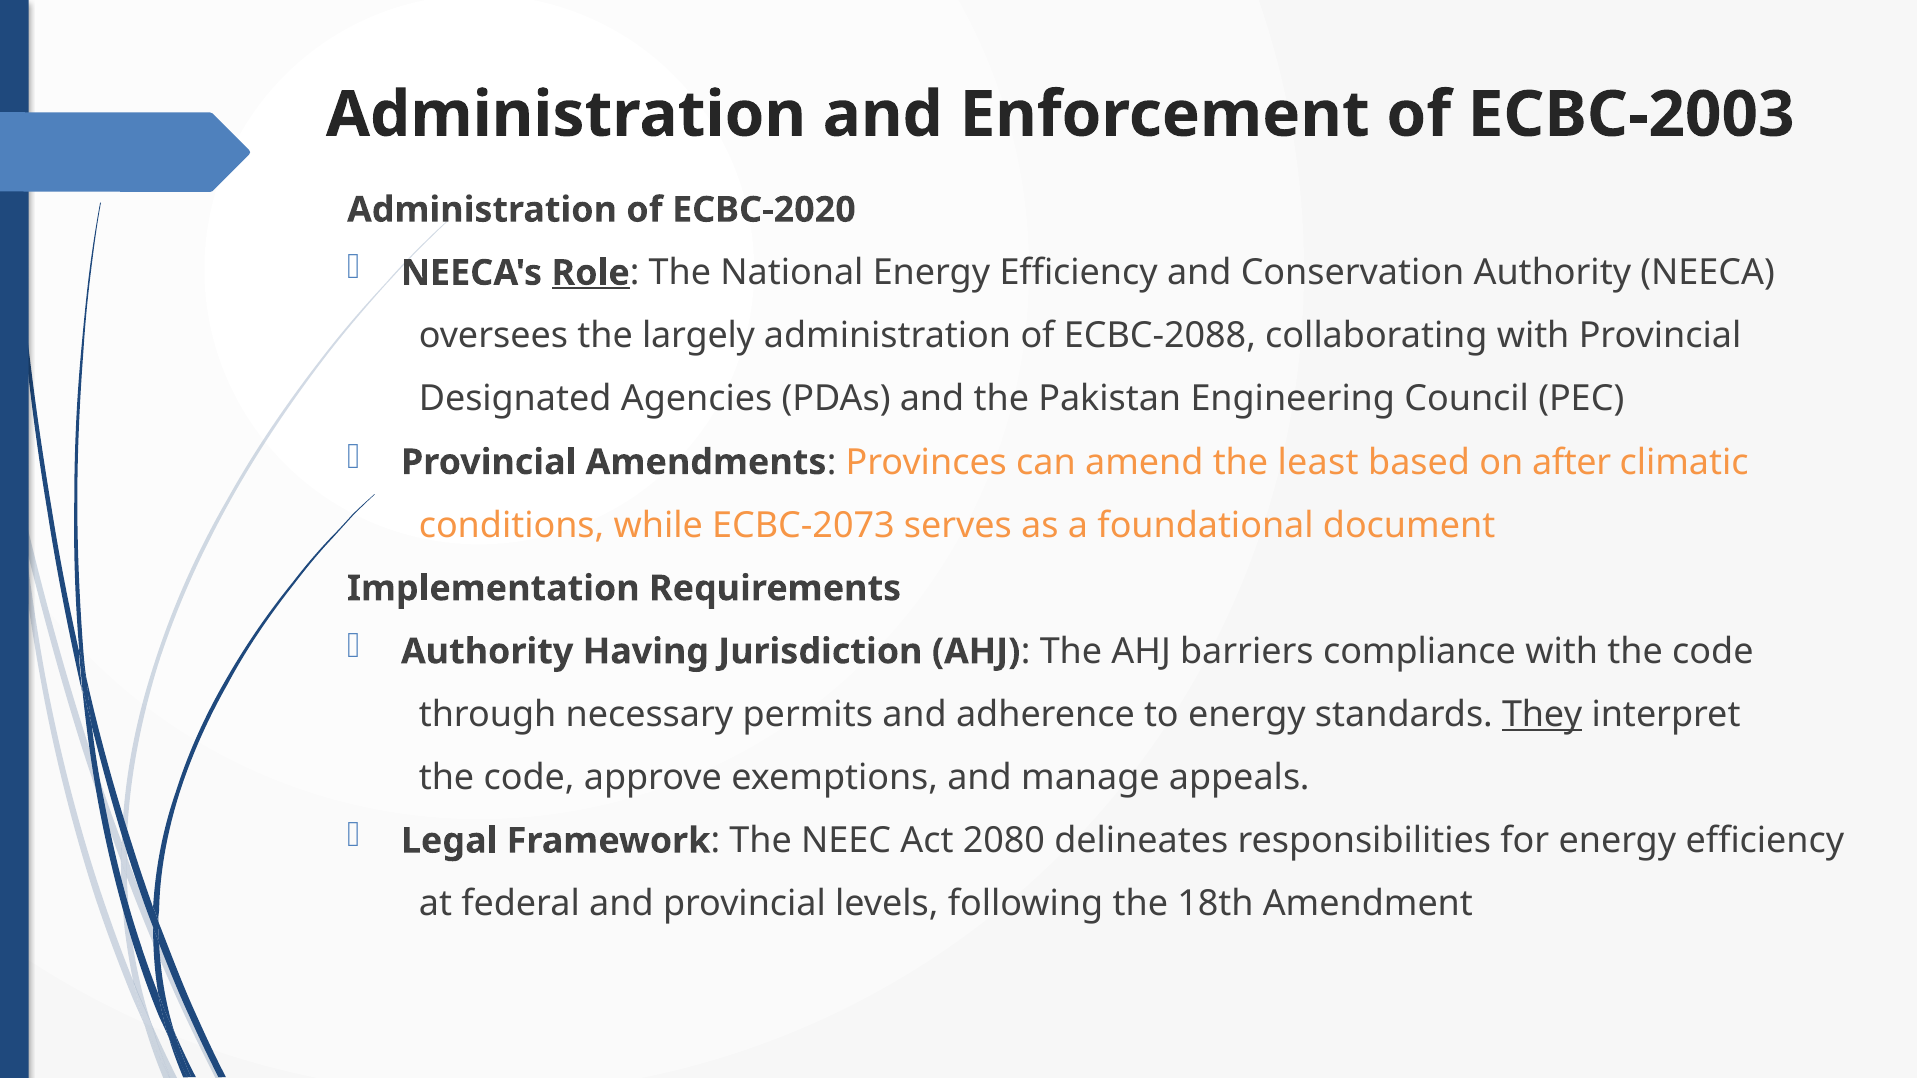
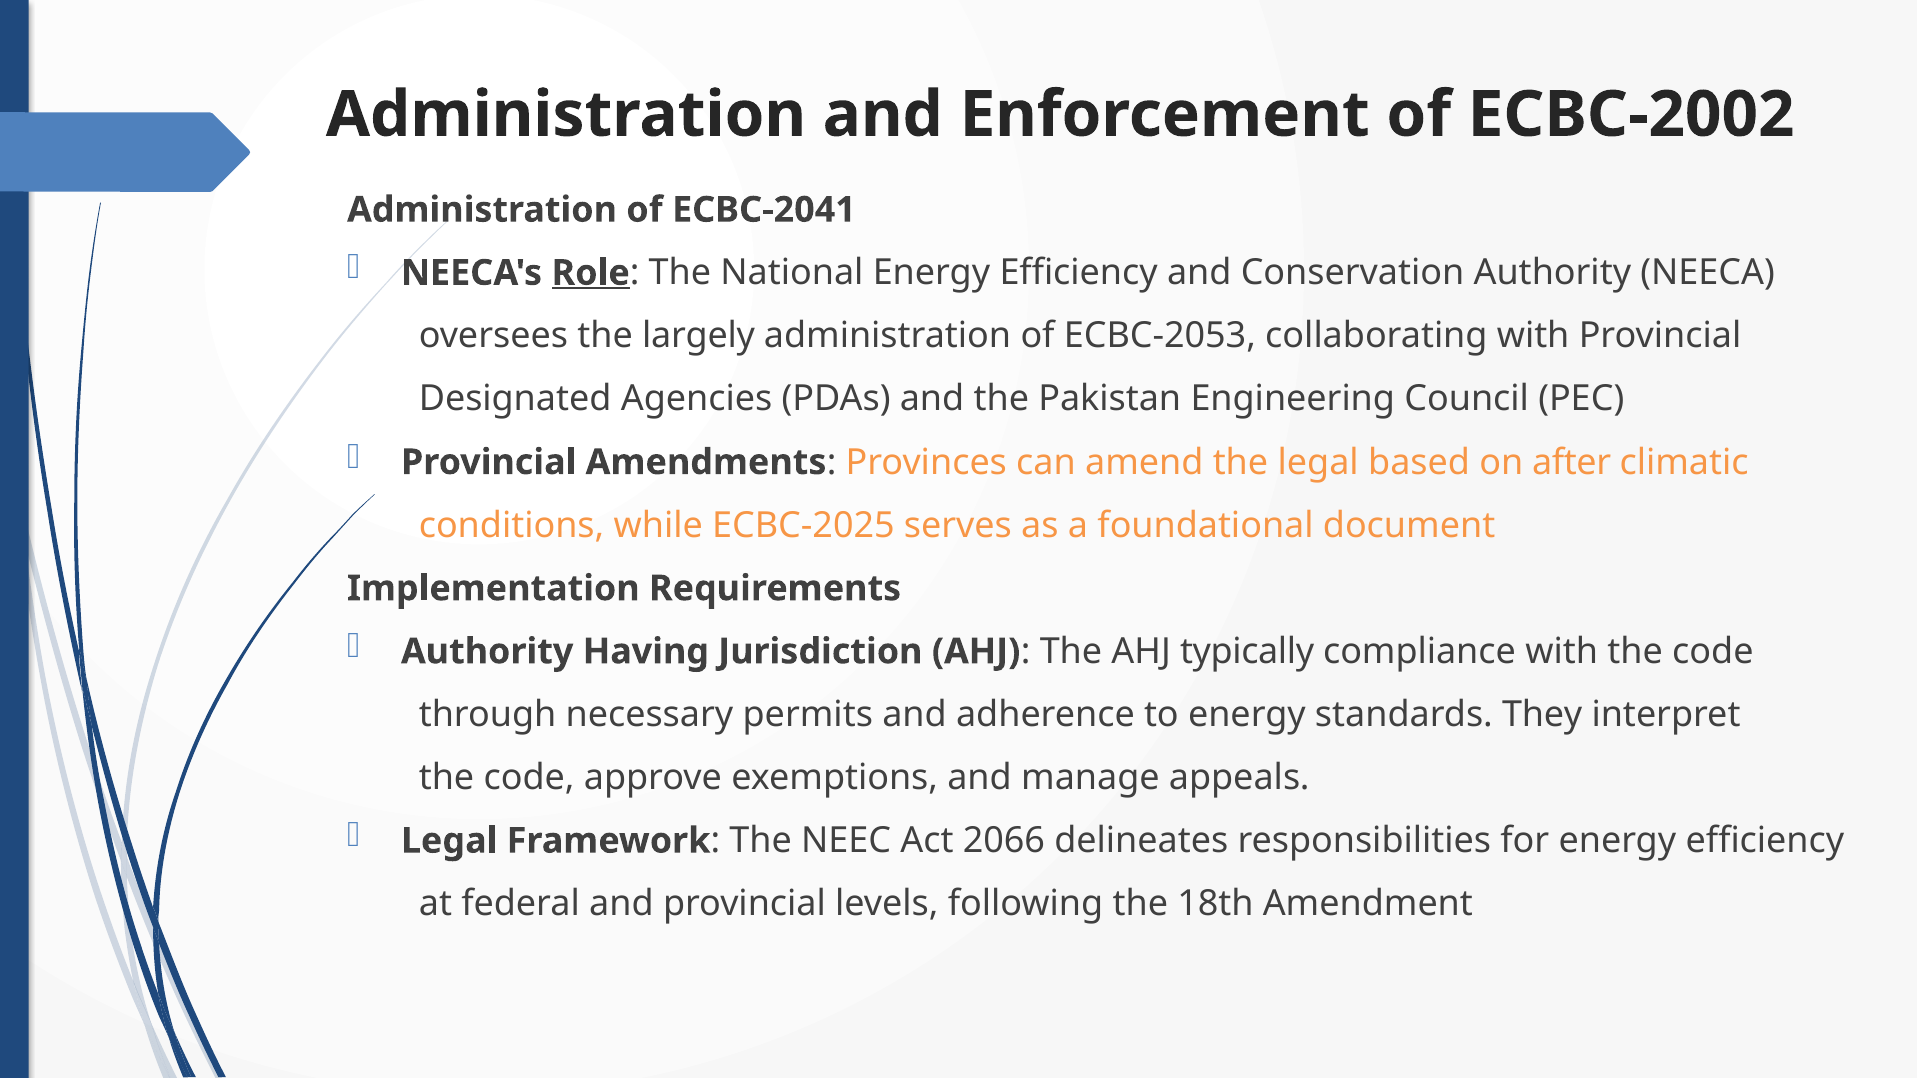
ECBC-2003: ECBC-2003 -> ECBC-2002 (1631, 115)
ECBC-2020: ECBC-2020 -> ECBC-2041 (764, 210)
ECBC-2088: ECBC-2088 -> ECBC-2053 (1160, 336)
the least: least -> legal (1318, 462)
ECBC-2073: ECBC-2073 -> ECBC-2025 (803, 525)
barriers: barriers -> typically (1247, 652)
They underline: present -> none (1542, 715)
2080: 2080 -> 2066 (1004, 841)
